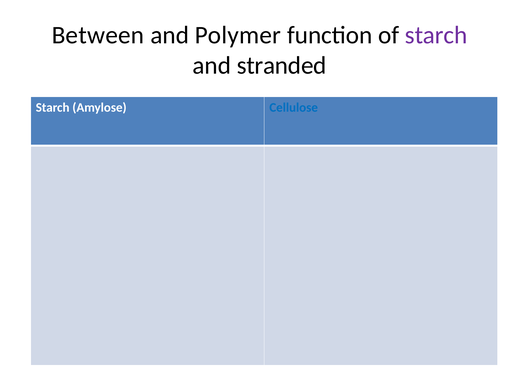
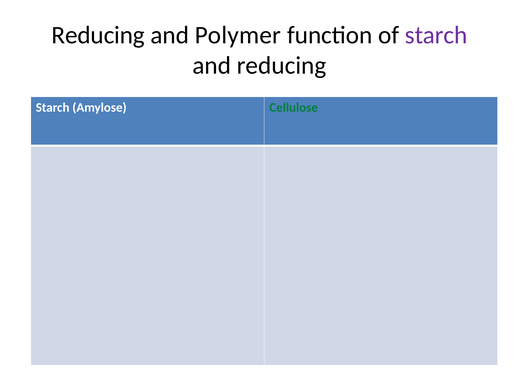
Between: Between -> Reducing (98, 35)
and stranded: stranded -> reducing (282, 65)
Cellulose colour: blue -> green (294, 107)
